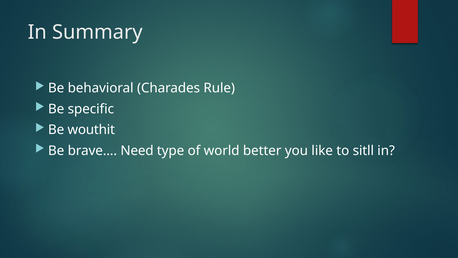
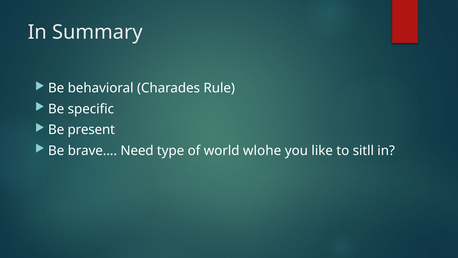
wouthit: wouthit -> present (91, 130)
better: better -> wlohe (262, 150)
